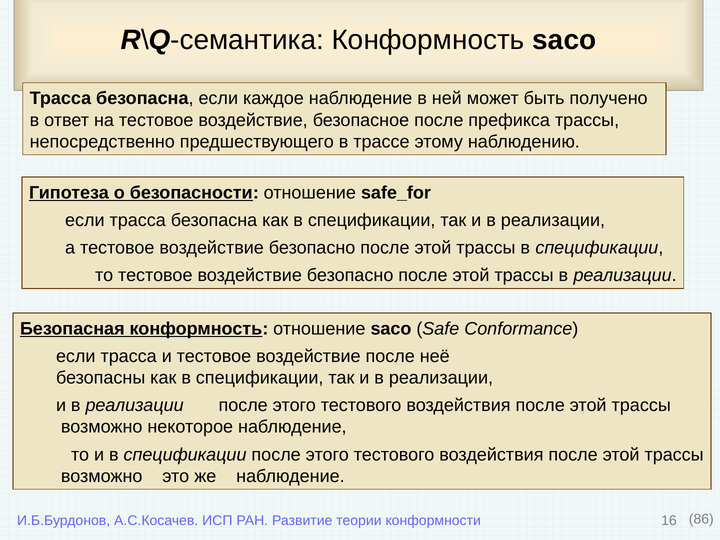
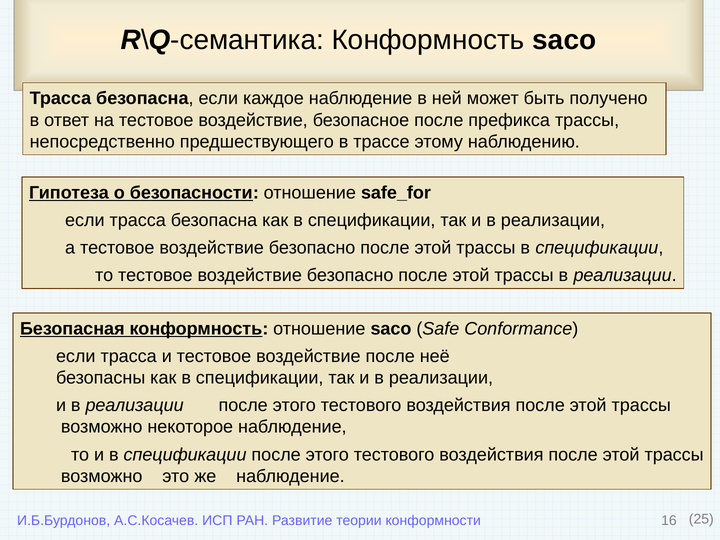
86: 86 -> 25 (701, 519)
